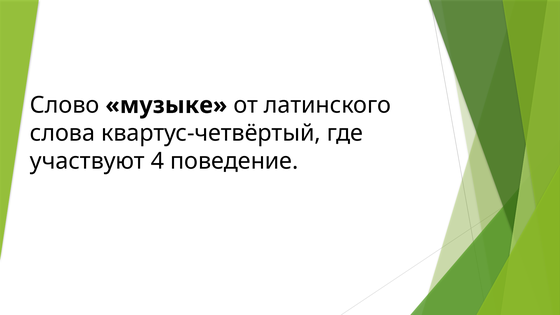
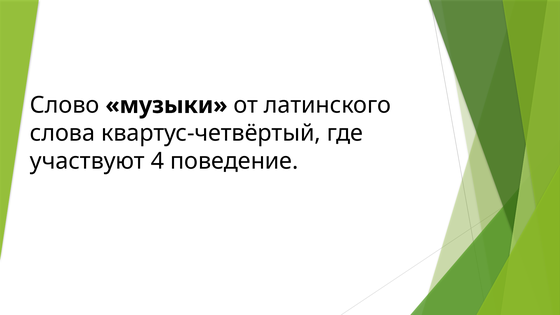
музыке: музыке -> музыки (166, 105)
